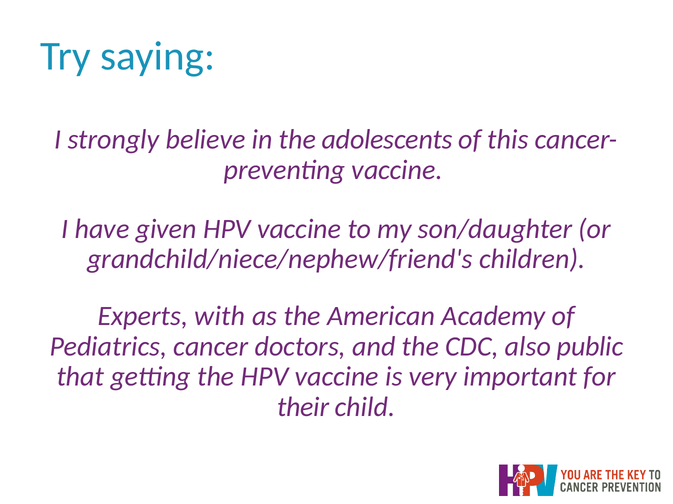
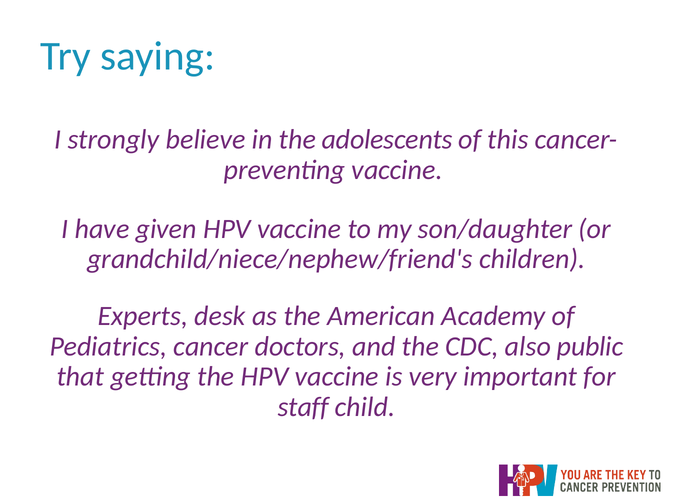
with: with -> desk (220, 317)
their: their -> staff (303, 407)
